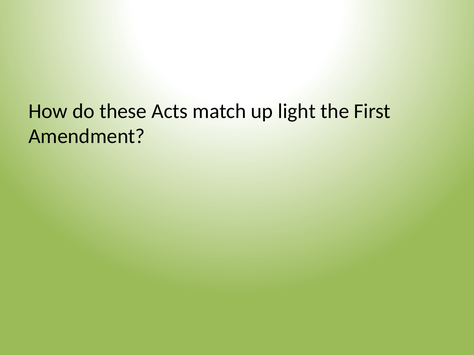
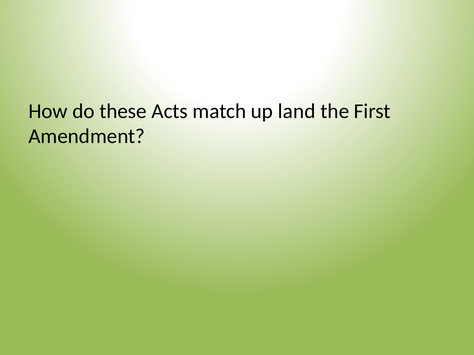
light: light -> land (297, 111)
